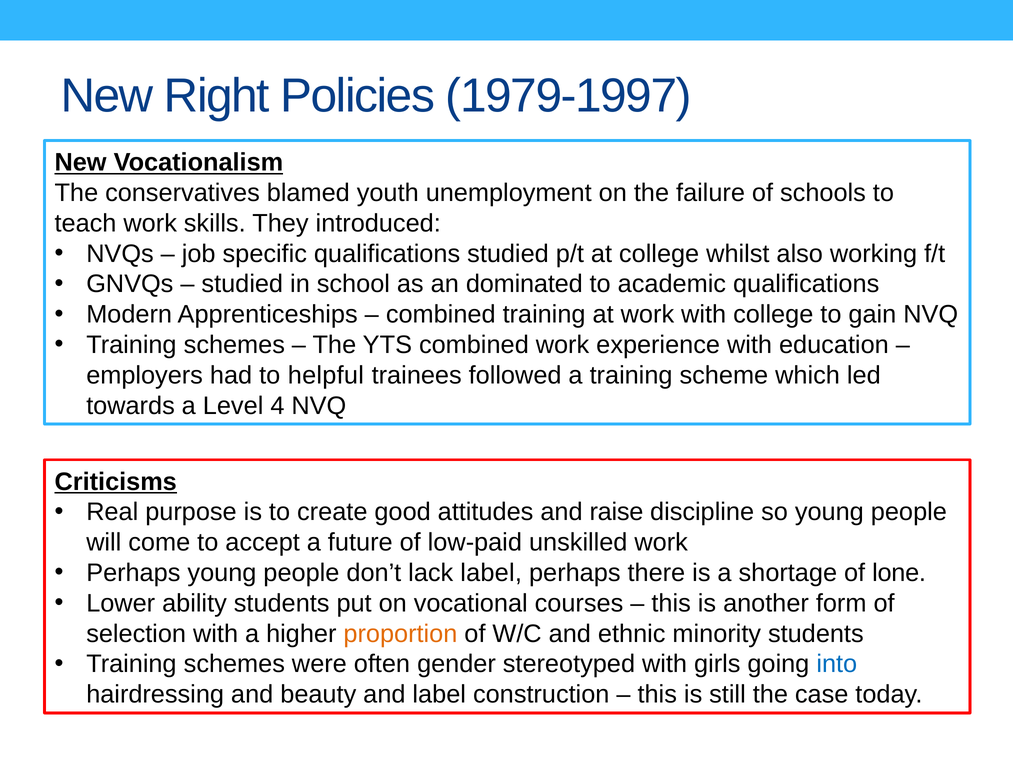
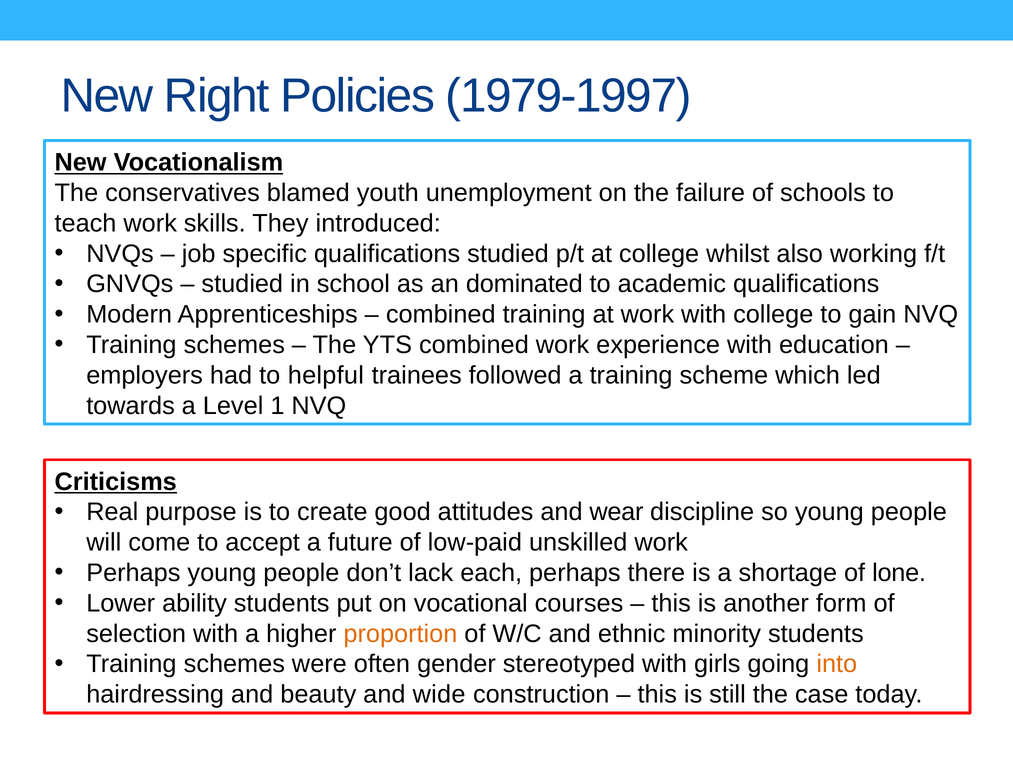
4: 4 -> 1 (277, 406)
raise: raise -> wear (616, 512)
lack label: label -> each (491, 573)
into colour: blue -> orange (837, 664)
and label: label -> wide (439, 694)
